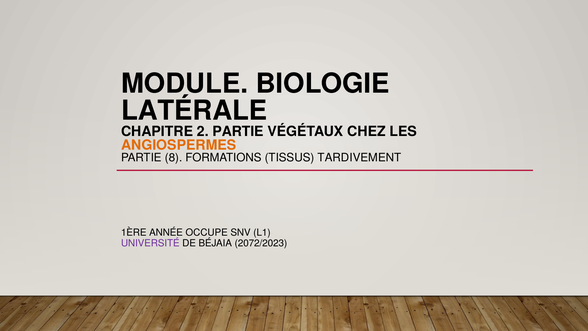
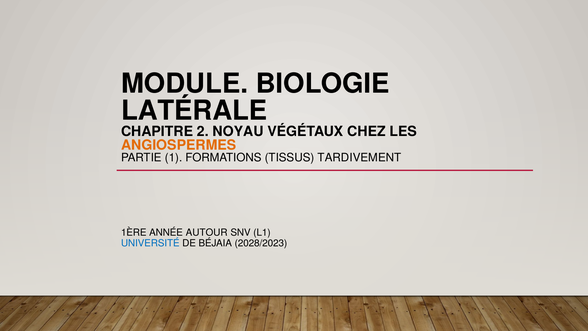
2 PARTIE: PARTIE -> NOYAU (238, 131)
8: 8 -> 1 (174, 158)
OCCUPE: OCCUPE -> AUTOUR (207, 232)
UNIVERSITÉ colour: purple -> blue (150, 243)
2072/2023: 2072/2023 -> 2028/2023 (261, 243)
